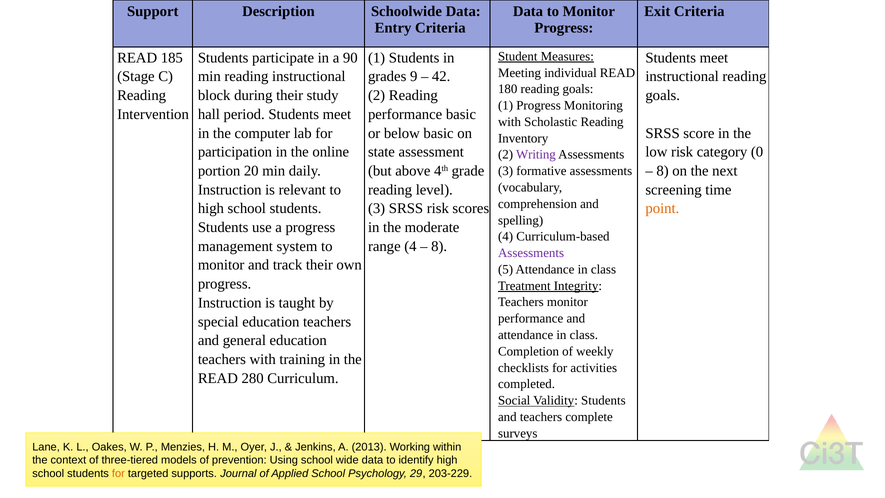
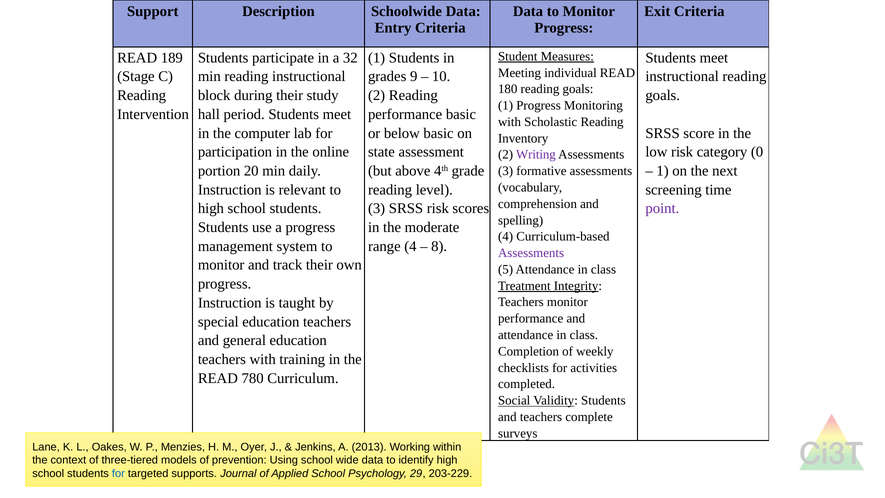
185: 185 -> 189 (172, 58)
90: 90 -> 32 (350, 58)
42: 42 -> 10 (441, 77)
8: 8 -> 1 (663, 171)
point colour: orange -> purple (662, 208)
280: 280 -> 780 (253, 378)
for colour: orange -> blue (118, 473)
